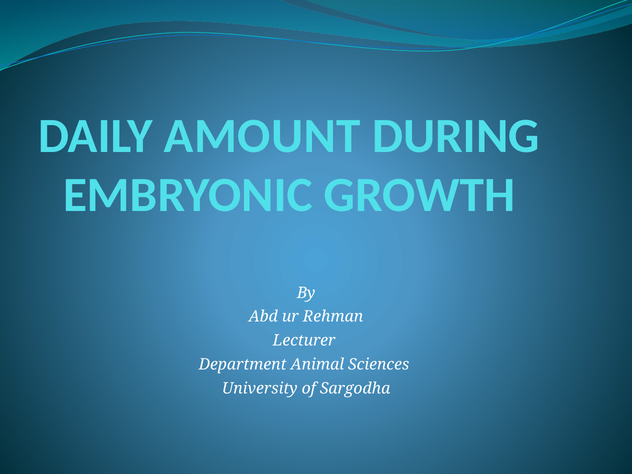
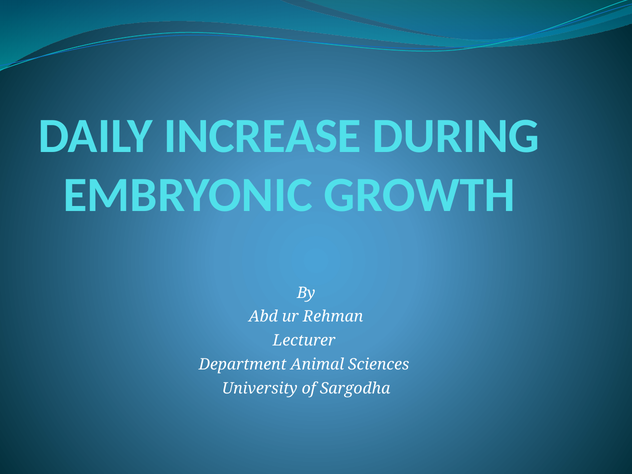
AMOUNT: AMOUNT -> INCREASE (263, 136)
